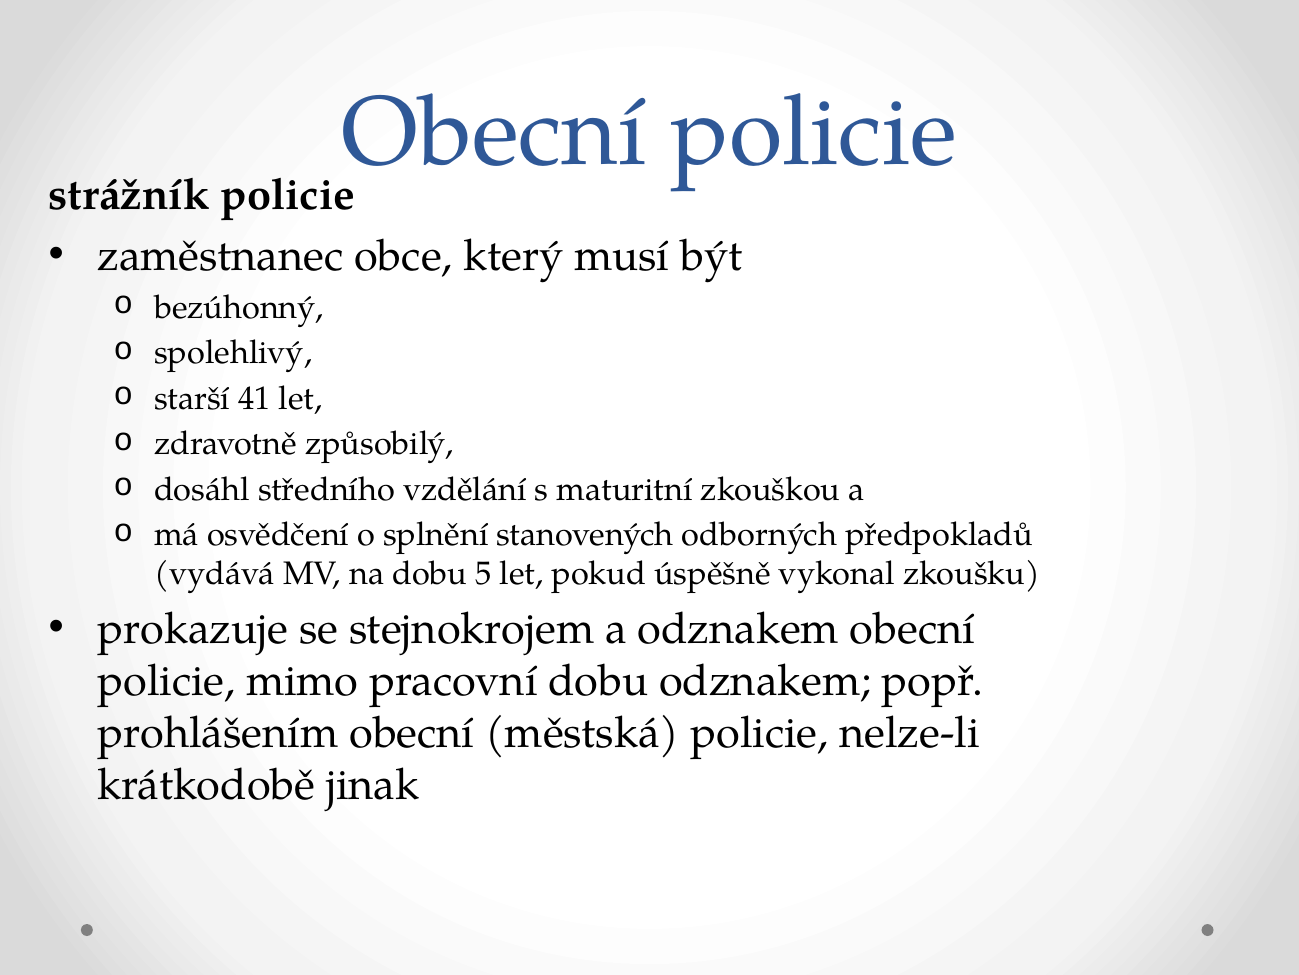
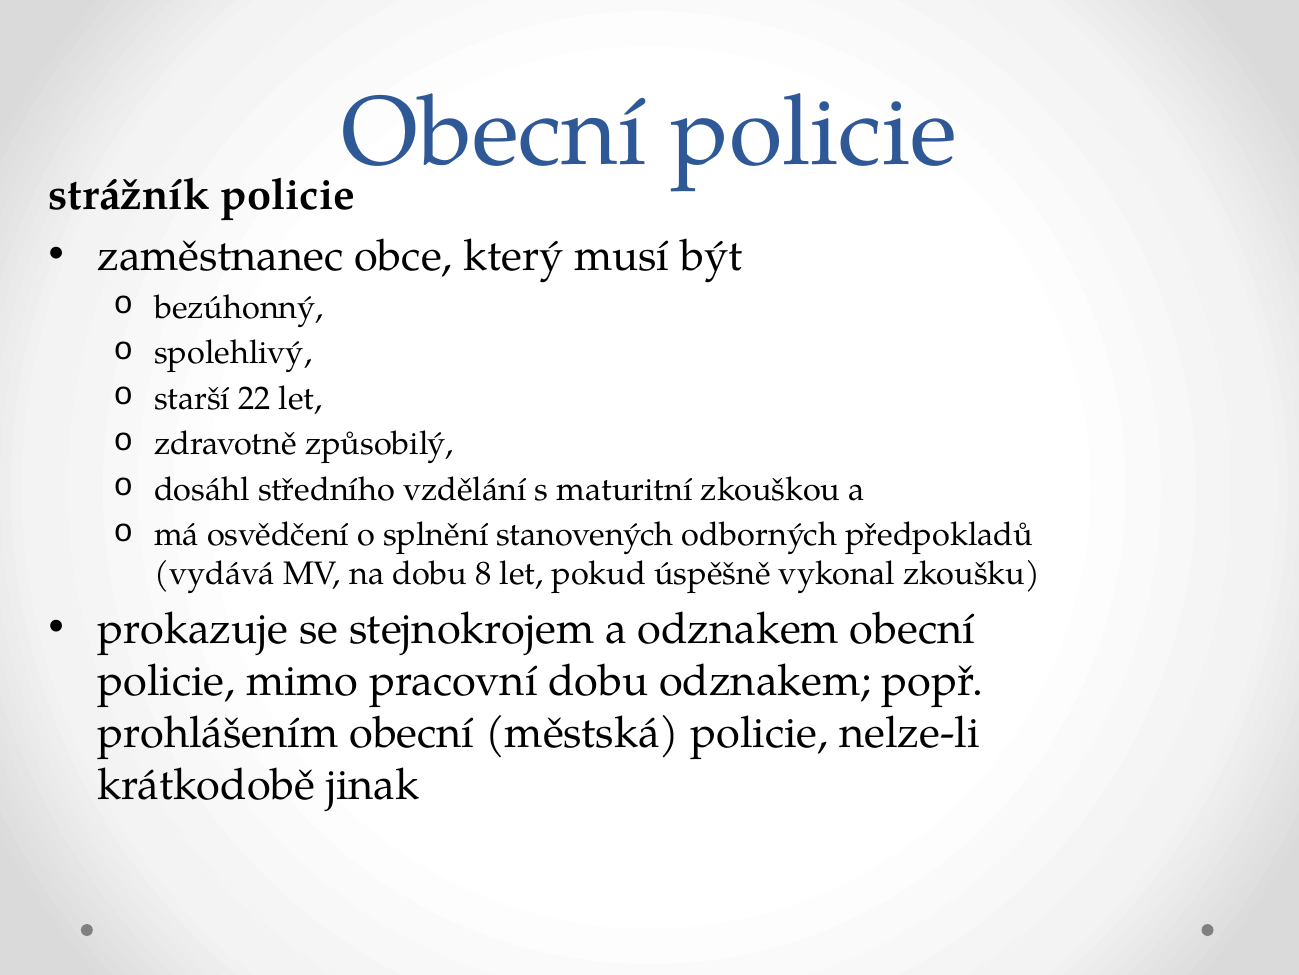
41: 41 -> 22 (255, 398)
5: 5 -> 8 (484, 573)
